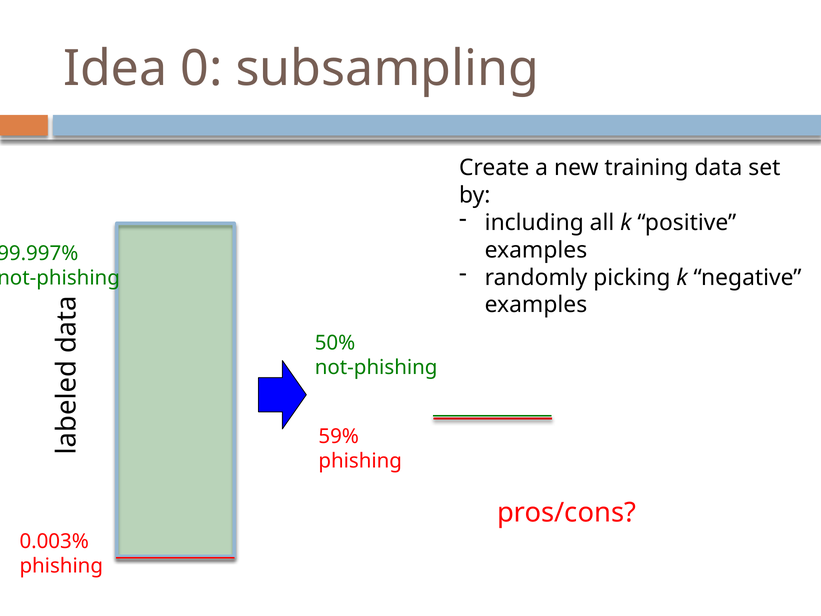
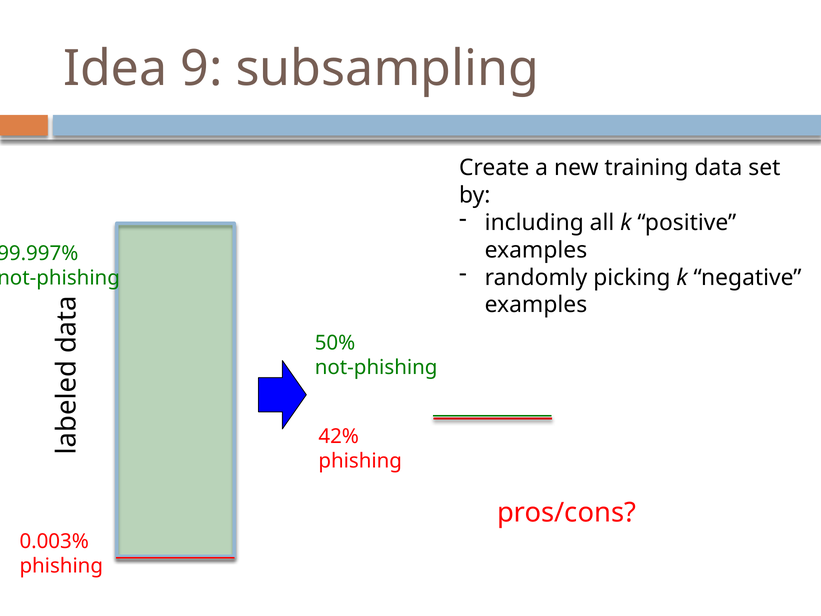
0: 0 -> 9 (201, 68)
59%: 59% -> 42% (339, 436)
